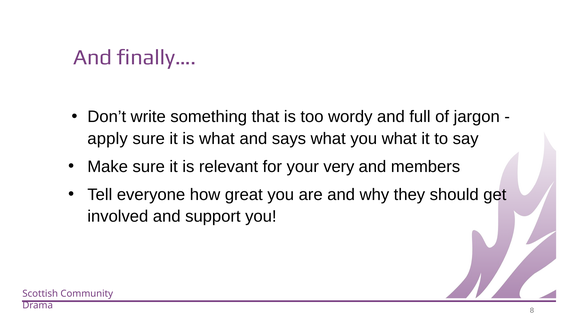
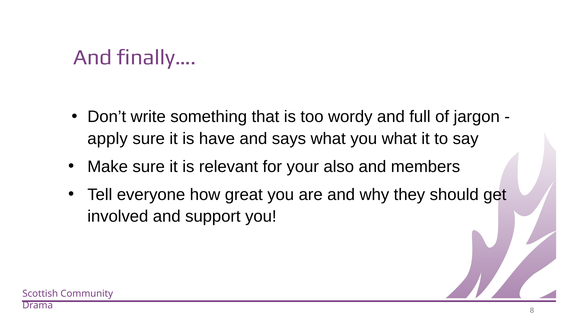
is what: what -> have (217, 139)
very: very -> also (339, 167)
